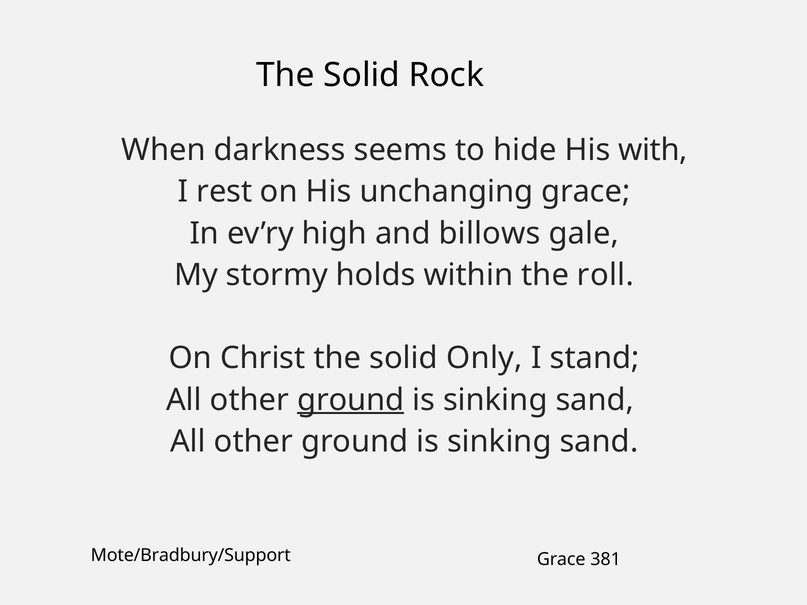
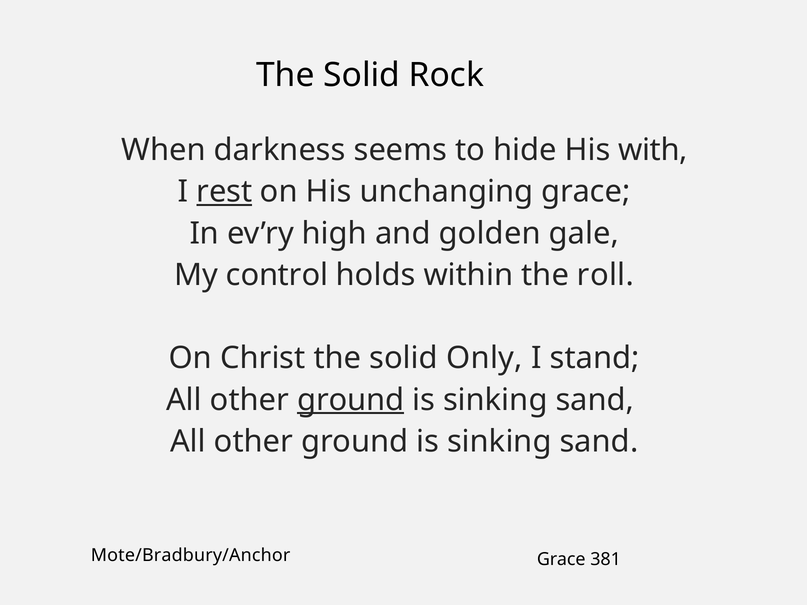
rest underline: none -> present (224, 192)
billows: billows -> golden (490, 233)
stormy: stormy -> control (277, 275)
Mote/Bradbury/Support: Mote/Bradbury/Support -> Mote/Bradbury/Anchor (191, 556)
